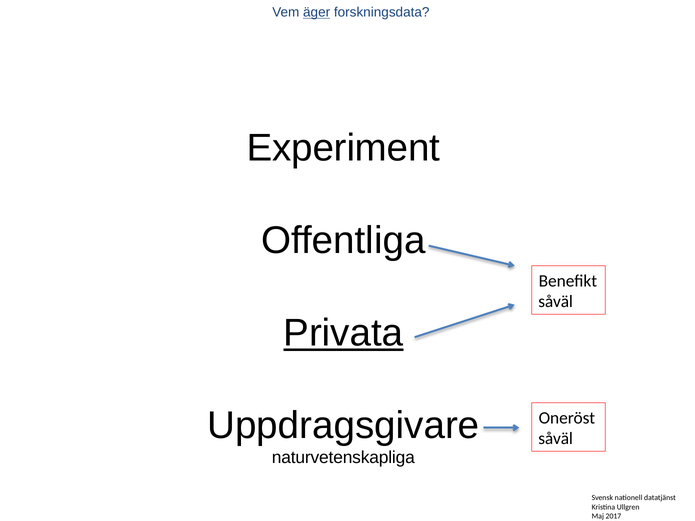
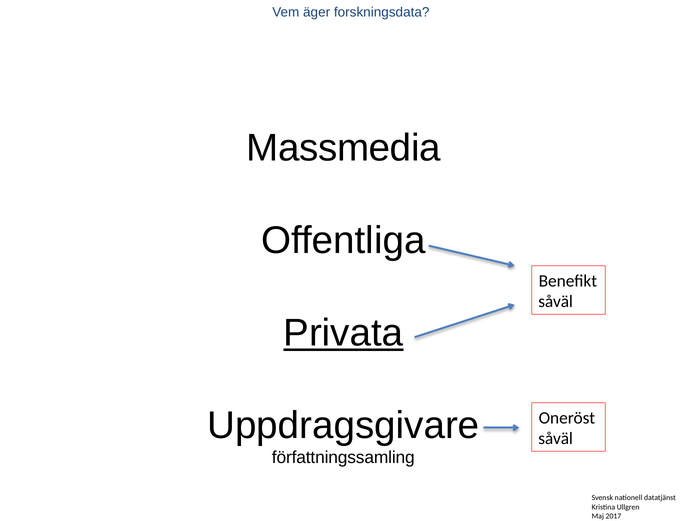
äger underline: present -> none (317, 12)
Experiment: Experiment -> Massmedia (344, 148)
naturvetenskapliga: naturvetenskapliga -> författningssamling (343, 458)
